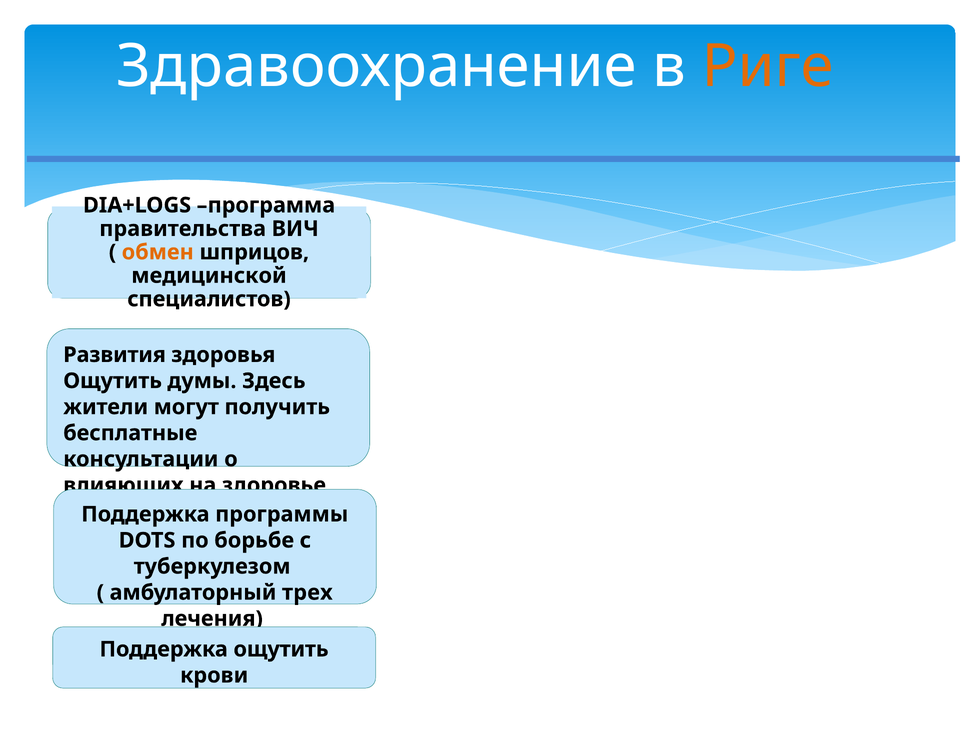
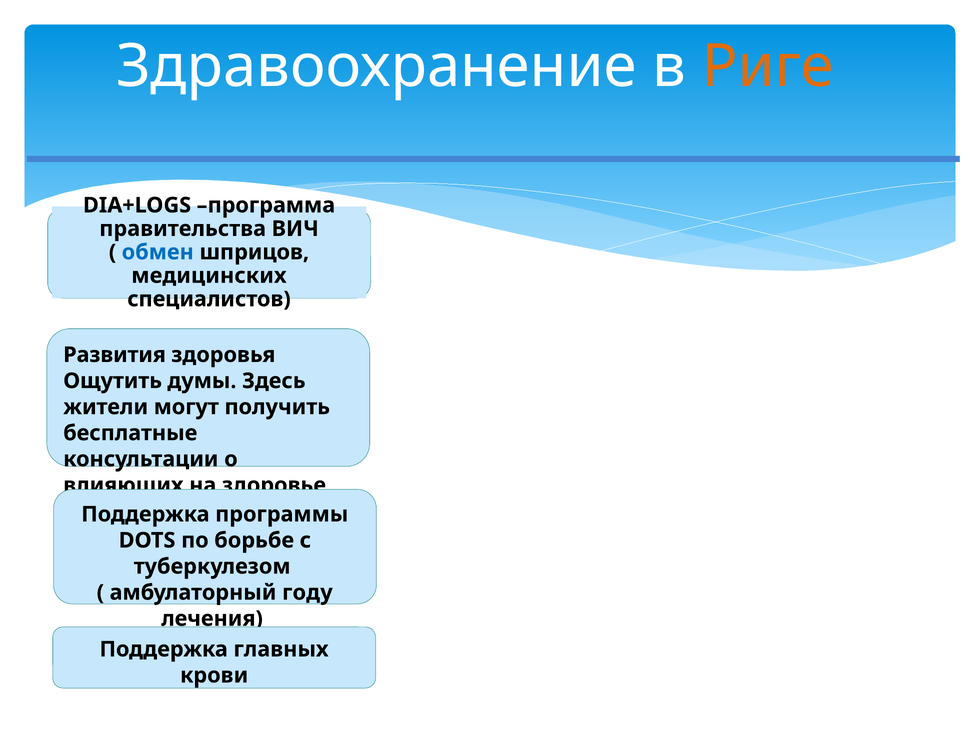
обмен colour: orange -> blue (158, 252)
медицинской: медицинской -> медицинских (209, 276)
трех: трех -> году (307, 593)
Поддержка ощутить: ощутить -> главных (281, 649)
